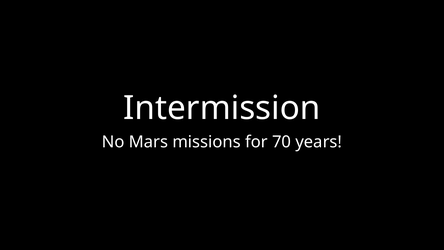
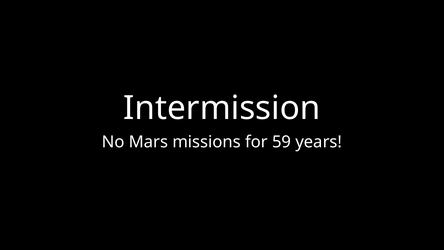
70: 70 -> 59 (282, 142)
